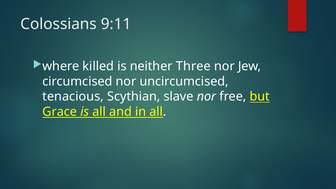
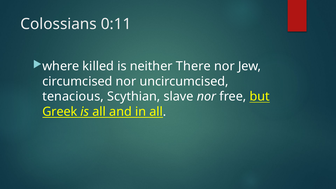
9:11: 9:11 -> 0:11 (116, 24)
Three: Three -> There (193, 66)
Grace: Grace -> Greek (60, 112)
